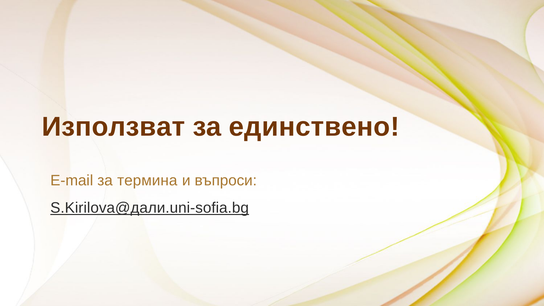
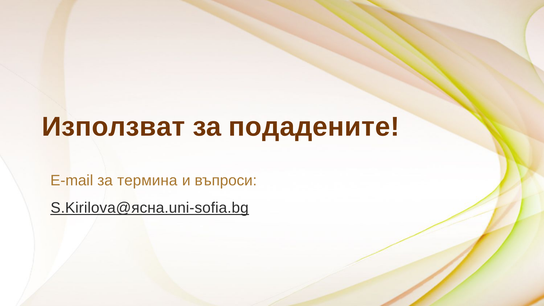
единствено: единствено -> подадените (314, 127)
S.Kirilova@дали.uni-sofia.bg: S.Kirilova@дали.uni-sofia.bg -> S.Kirilova@ясна.uni-sofia.bg (150, 208)
